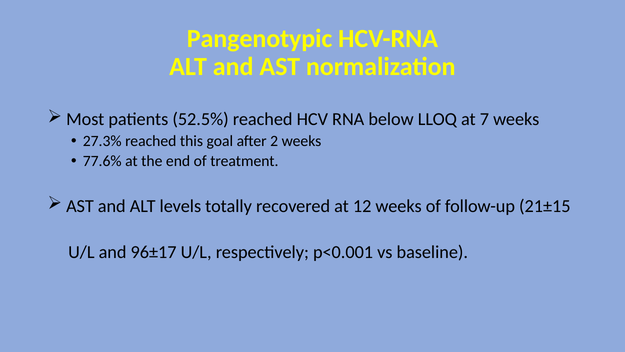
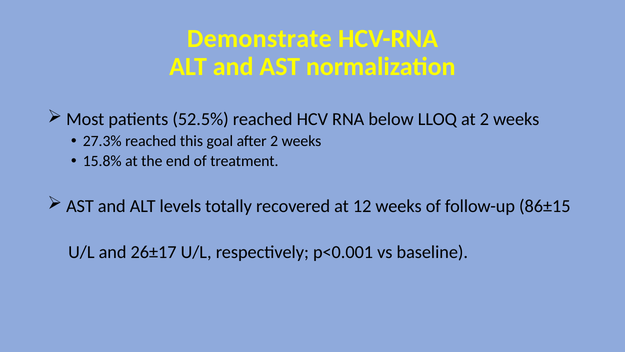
Pangenotypic: Pangenotypic -> Demonstrate (259, 38)
at 7: 7 -> 2 (484, 119)
77.6%: 77.6% -> 15.8% (102, 161)
21±15: 21±15 -> 86±15 (545, 206)
96±17: 96±17 -> 26±17 (154, 252)
